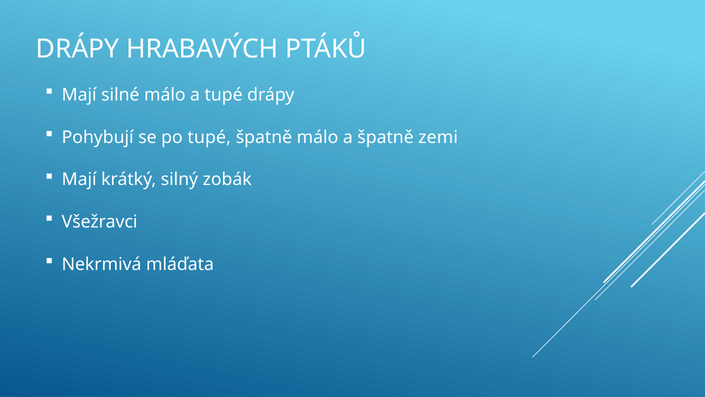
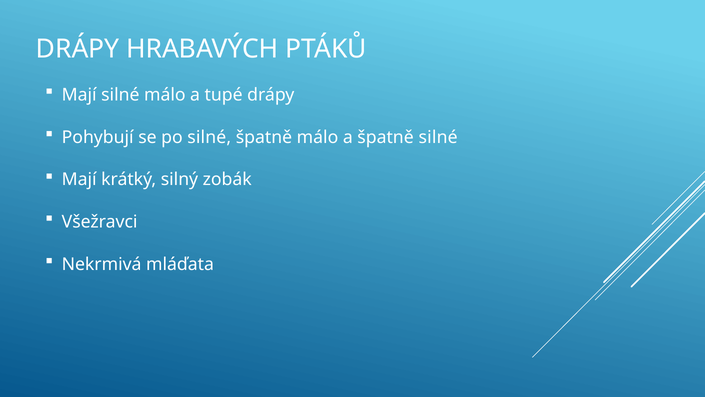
po tupé: tupé -> silné (209, 137)
špatně zemi: zemi -> silné (438, 137)
